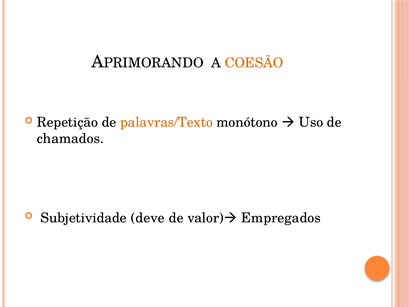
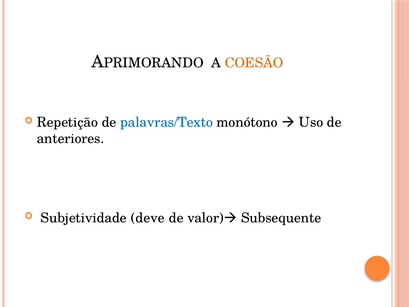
palavras/Texto colour: orange -> blue (167, 122)
chamados: chamados -> anteriores (70, 139)
Empregados: Empregados -> Subsequente (281, 218)
